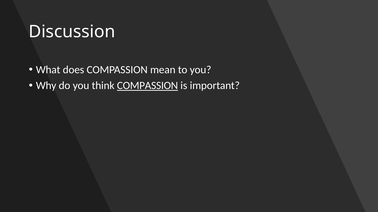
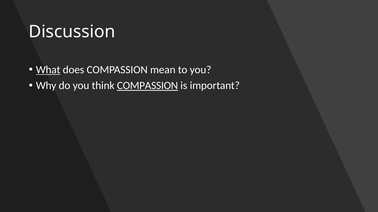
What underline: none -> present (48, 70)
